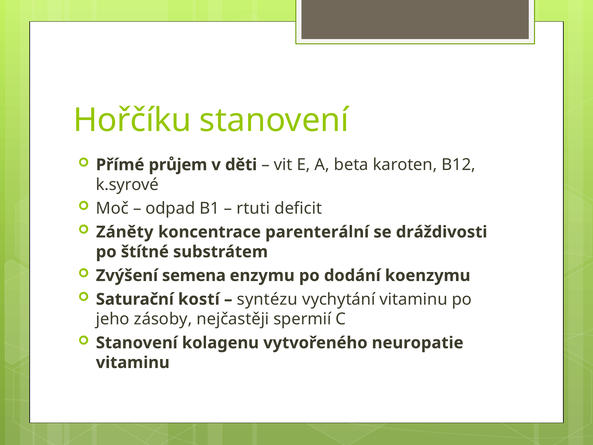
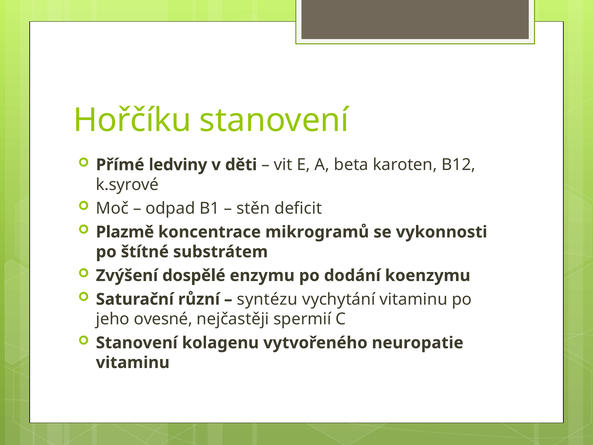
průjem: průjem -> ledviny (178, 165)
rtuti: rtuti -> stěn (253, 208)
Záněty: Záněty -> Plazmě (125, 232)
parenterální: parenterální -> mikrogramů (317, 232)
dráždivosti: dráždivosti -> vykonnosti (442, 232)
semena: semena -> dospělé (194, 275)
kostí: kostí -> různí (199, 299)
zásoby: zásoby -> ovesné (163, 319)
